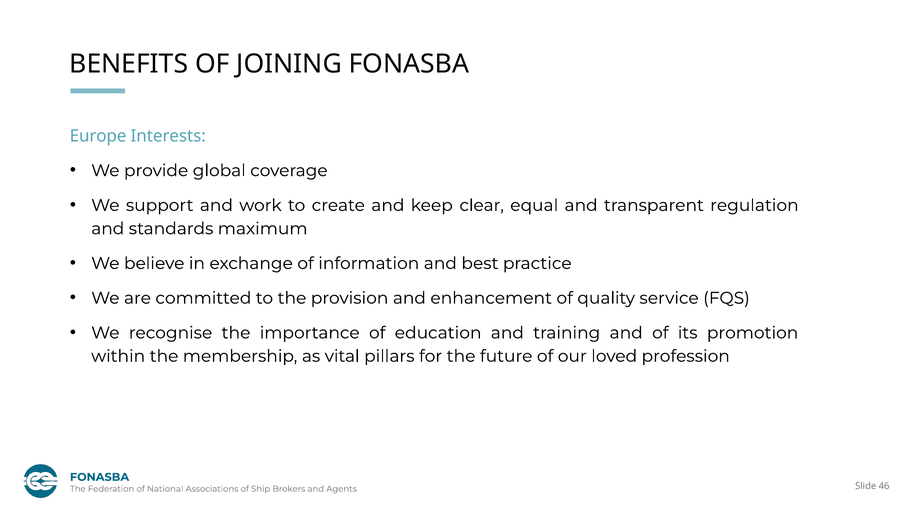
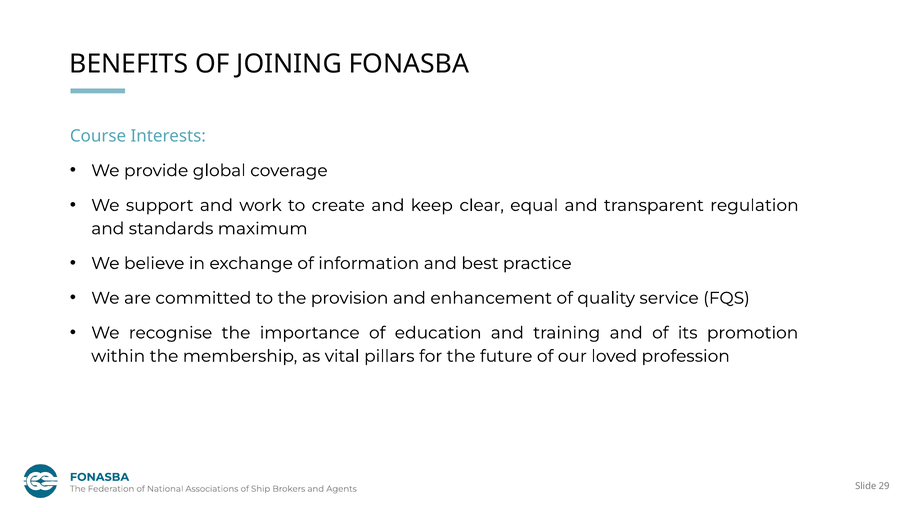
Europe: Europe -> Course (98, 136)
46: 46 -> 29 (884, 486)
